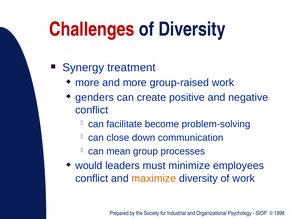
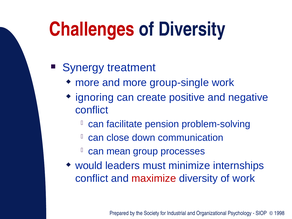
group-raised: group-raised -> group-single (179, 83)
genders: genders -> ignoring (95, 97)
become: become -> pension (162, 124)
employees: employees -> internships (239, 166)
maximize colour: orange -> red (154, 178)
